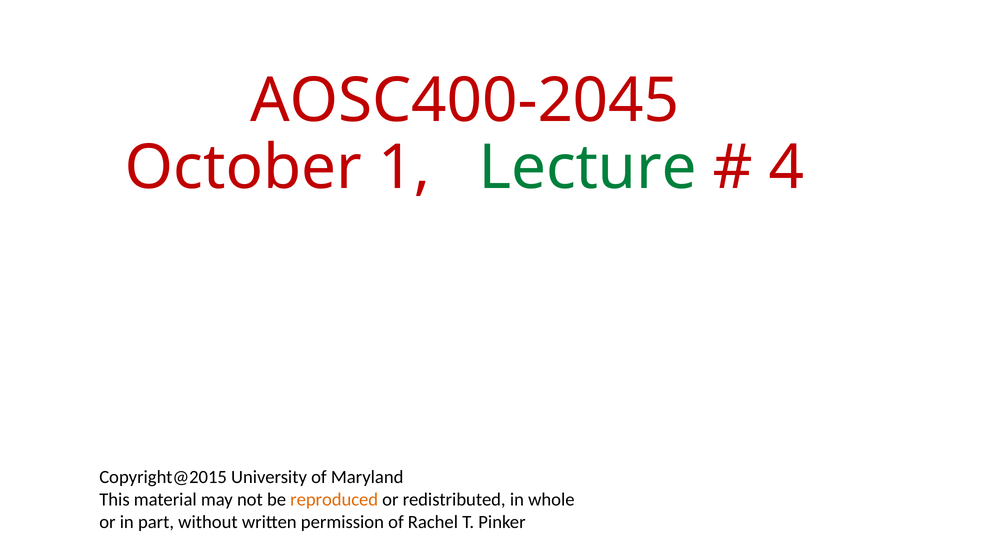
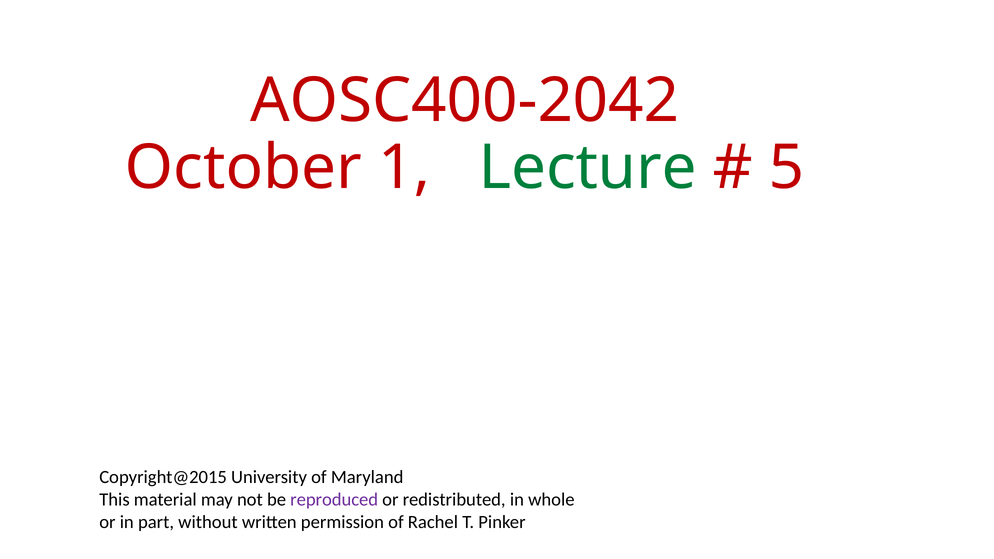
AOSC400-2045: AOSC400-2045 -> AOSC400-2042 (465, 101)
4: 4 -> 5 (787, 168)
reproduced colour: orange -> purple (334, 500)
